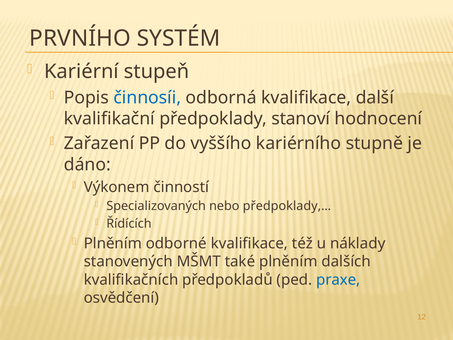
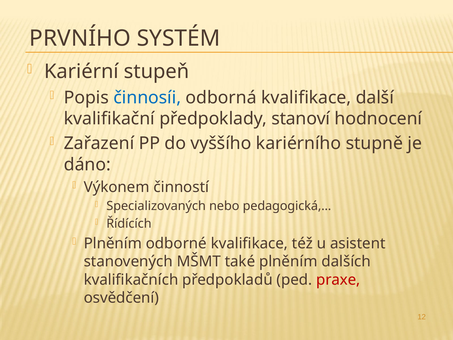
předpoklady,…: předpoklady,… -> pedagogická,… (287, 206)
náklady: náklady -> asistent (358, 243)
praxe colour: blue -> red (338, 280)
